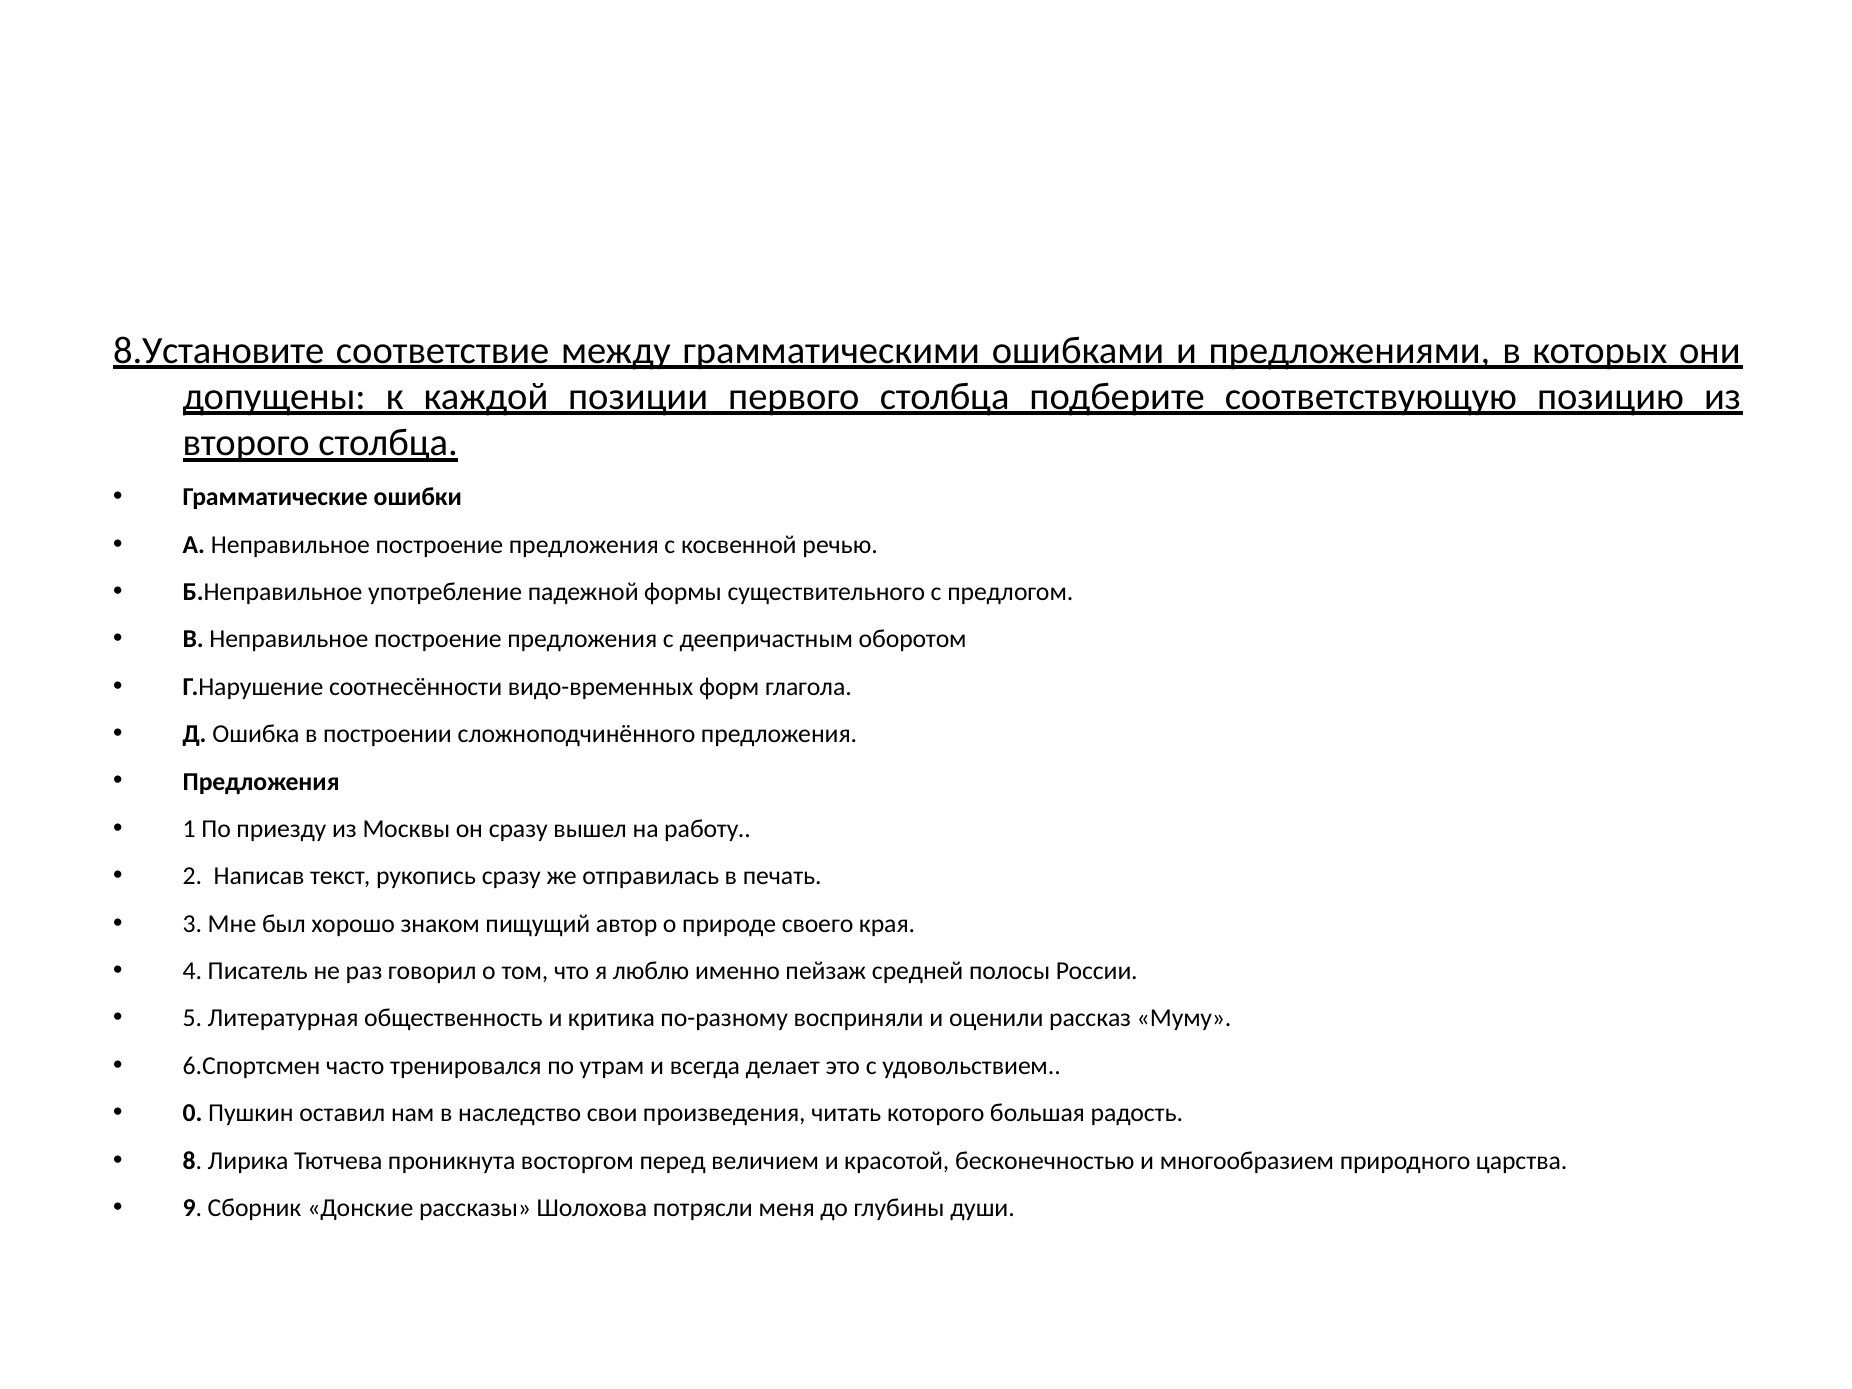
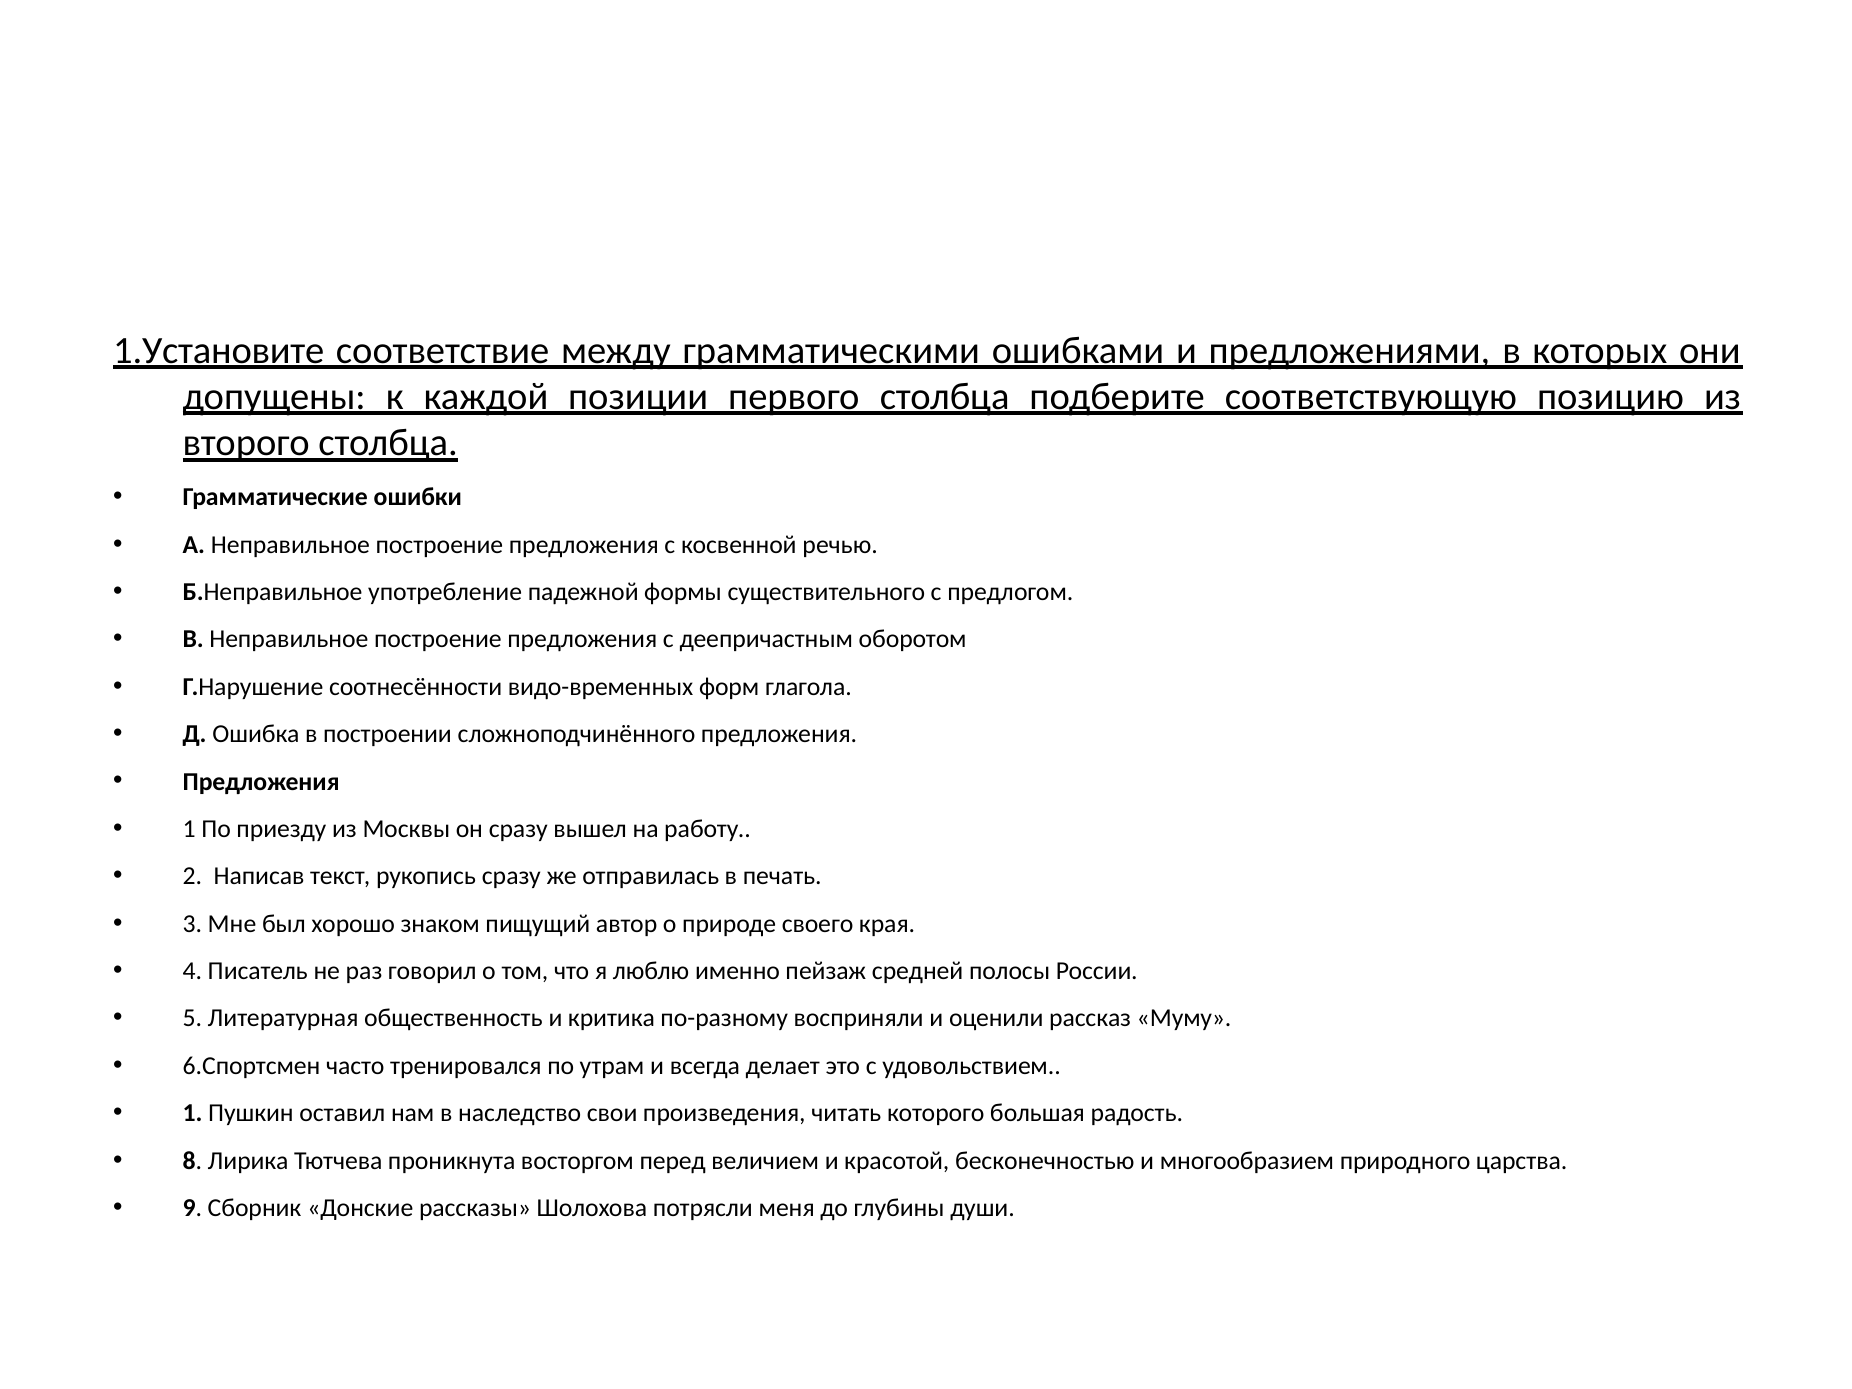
8.Установите: 8.Установите -> 1.Установите (219, 350)
0: 0 -> 1 (193, 1113)
